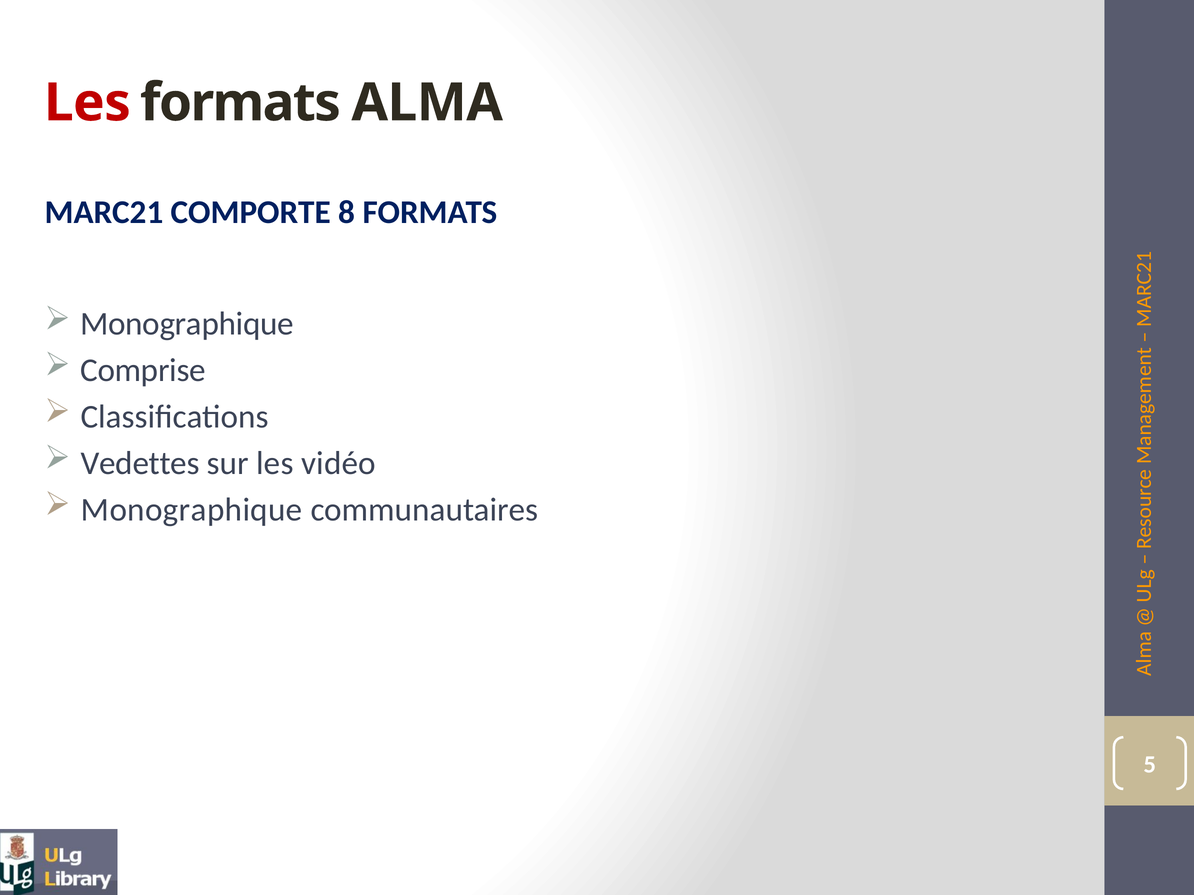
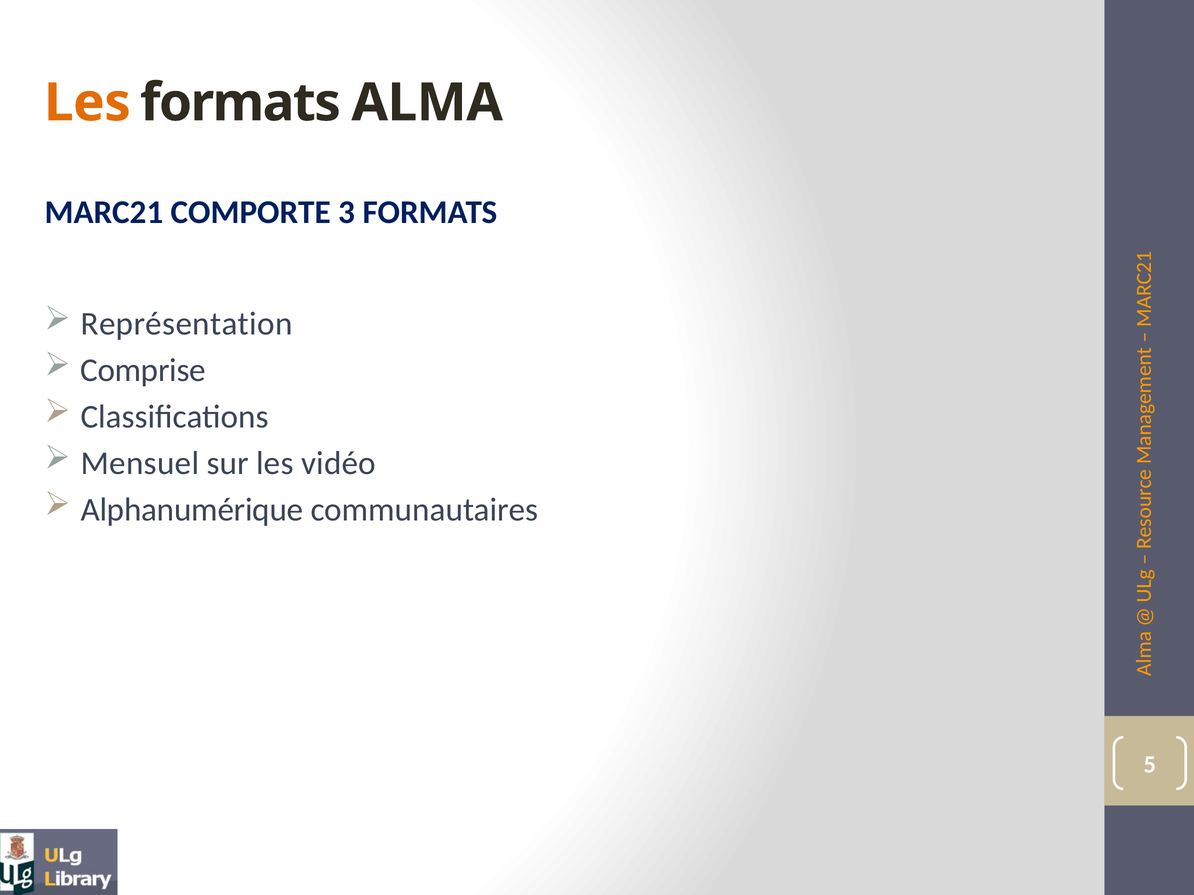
Les colour: red -> orange (87, 103)
8: 8 -> 3 (347, 213)
Monographique: Monographique -> Représentation (187, 324)
Vedettes: Vedettes -> Mensuel (140, 463)
Monographique: Monographique -> Alphanumérique (192, 510)
